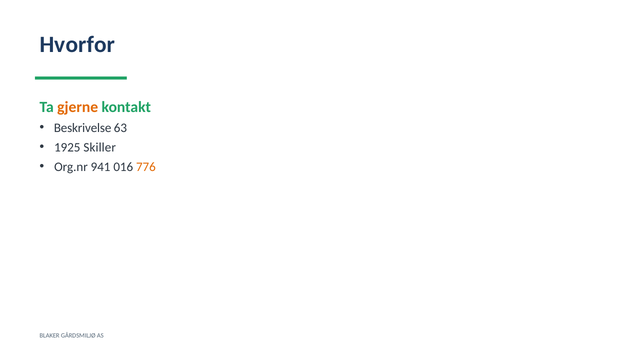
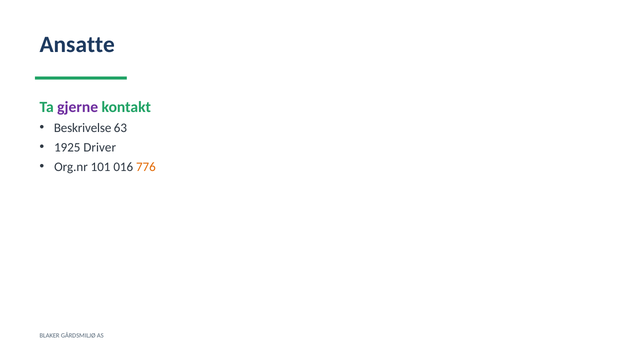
Hvorfor: Hvorfor -> Ansatte (77, 44)
gjerne colour: orange -> purple (78, 107)
Skiller: Skiller -> Driver (100, 147)
941: 941 -> 101 (101, 167)
